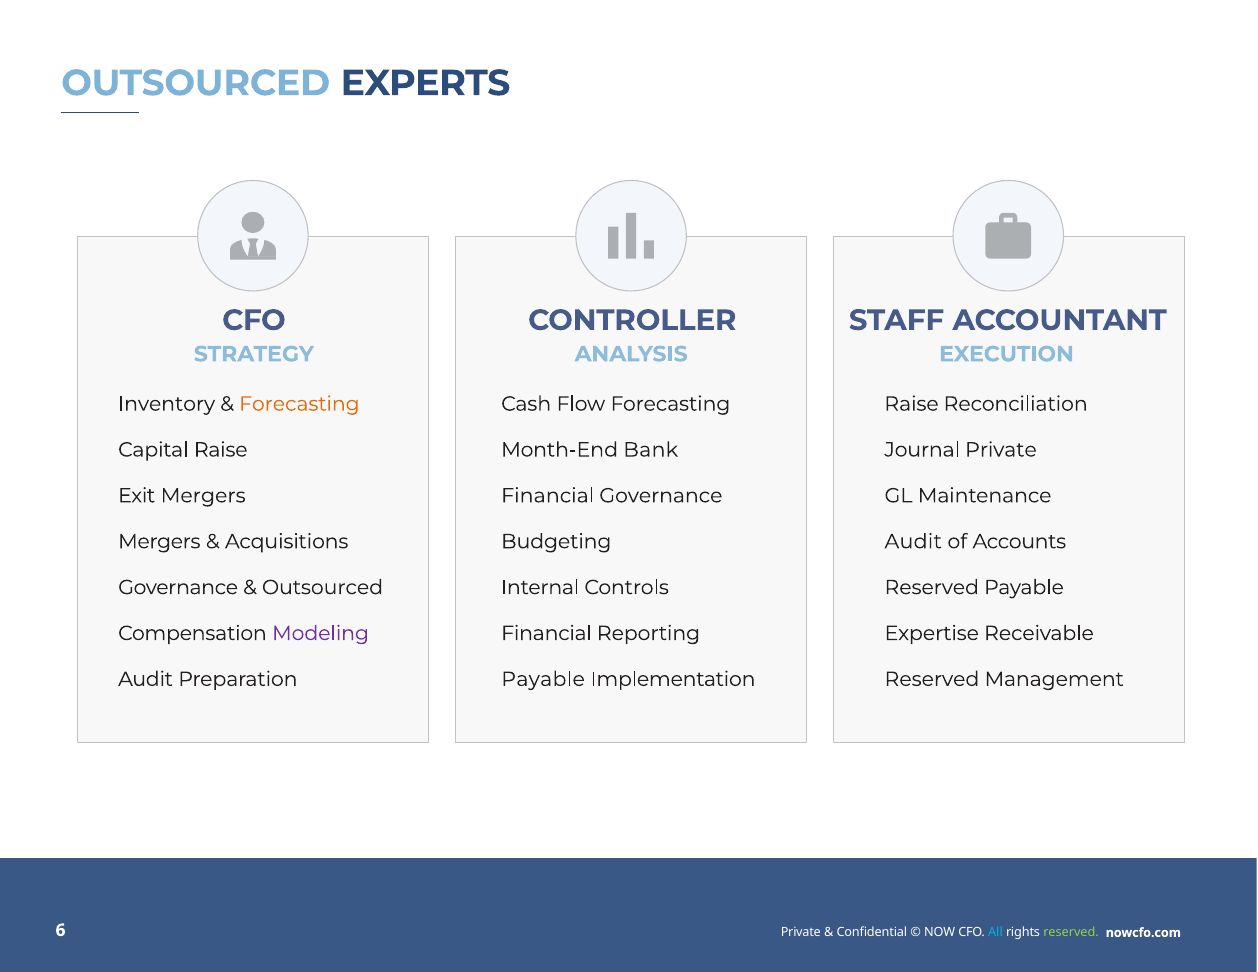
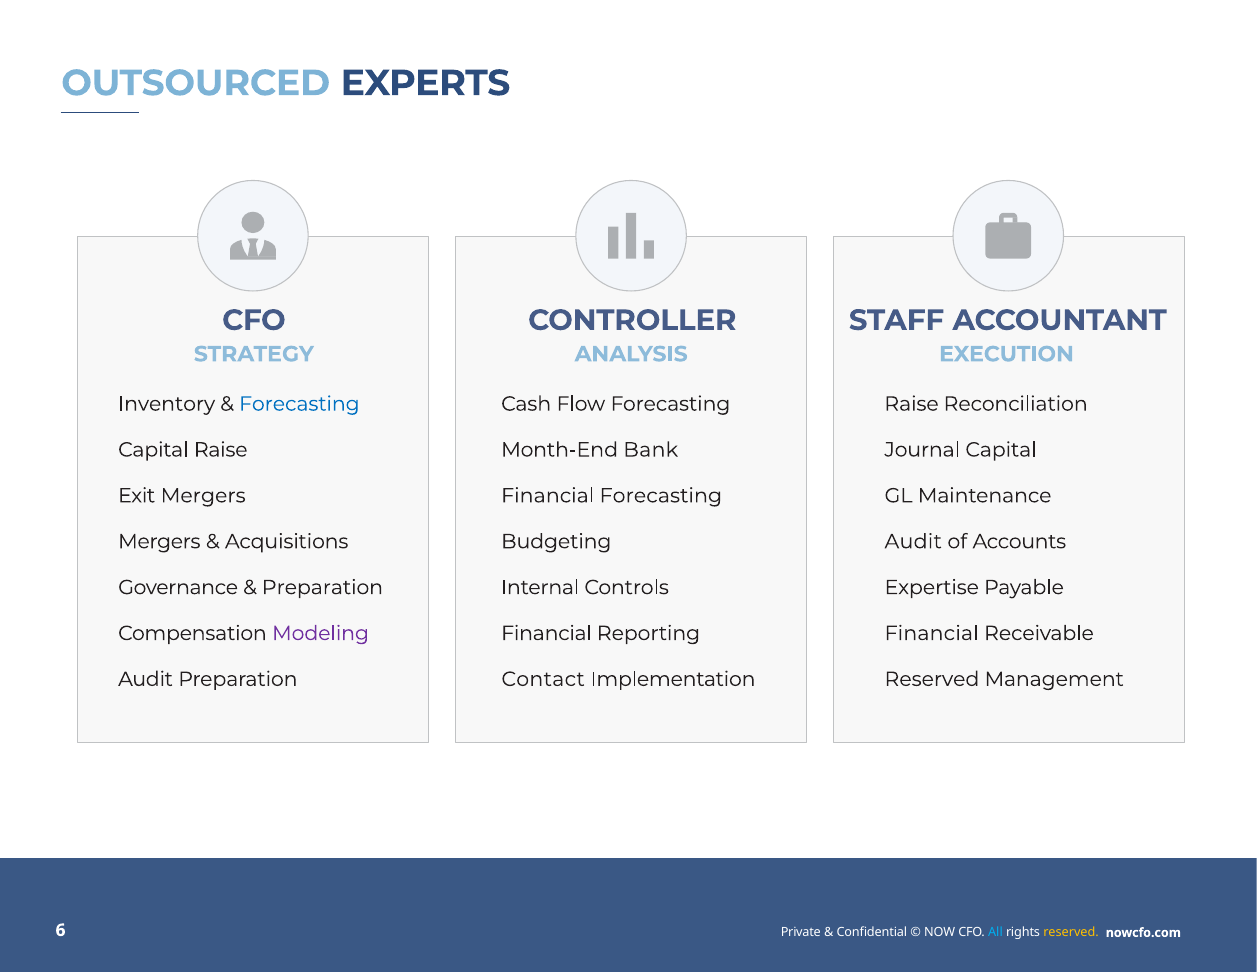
Forecasting colour: orange -> blue (299, 404)
Journal Private: Private -> Capital (1001, 450)
Financial Governance: Governance -> Forecasting (661, 496)
Outsourced: Outsourced -> Preparation (323, 587)
Reserved: Reserved -> Expertise (932, 587)
Expertise: Expertise -> Financial (932, 633)
Payable: Payable -> Contact (543, 679)
reserved colour: light green -> yellow (1071, 933)
